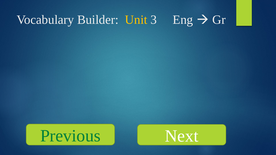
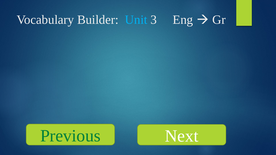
Unit colour: yellow -> light blue (136, 20)
